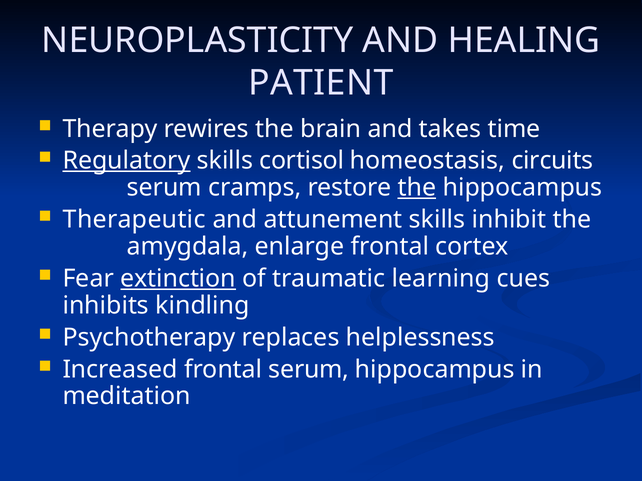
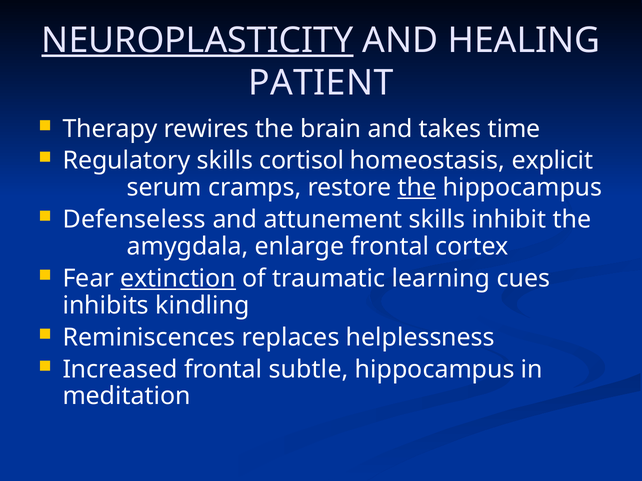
NEUROPLASTICITY underline: none -> present (197, 41)
Regulatory underline: present -> none (126, 161)
circuits: circuits -> explicit (552, 161)
Therapeutic: Therapeutic -> Defenseless (134, 220)
Psychotherapy: Psychotherapy -> Reminiscences (149, 338)
frontal serum: serum -> subtle (309, 370)
